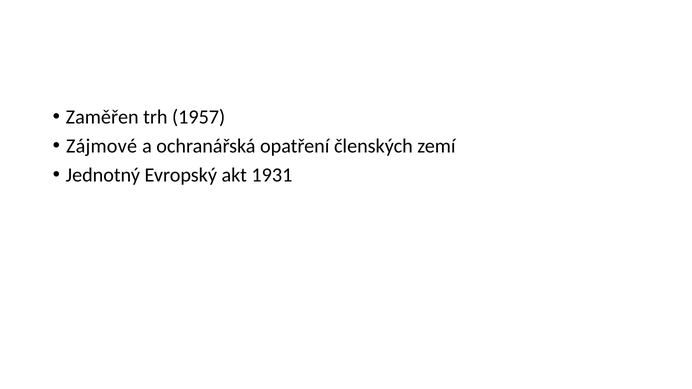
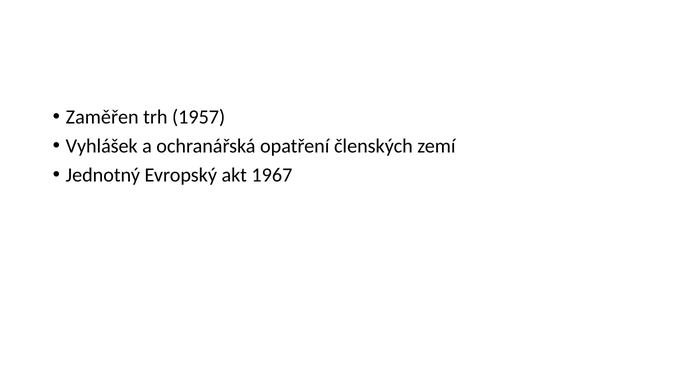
Zájmové: Zájmové -> Vyhlášek (102, 146)
1931: 1931 -> 1967 (272, 175)
